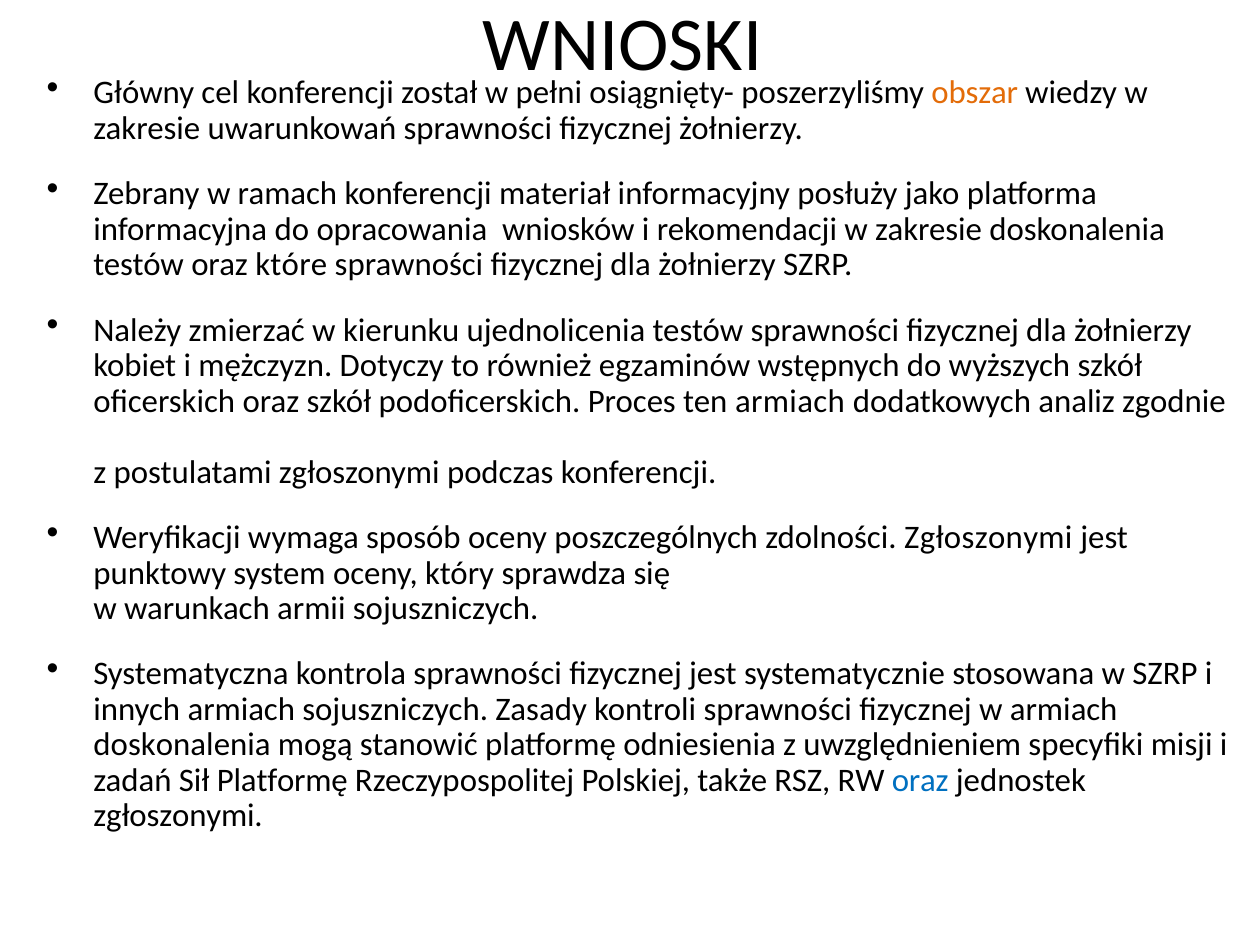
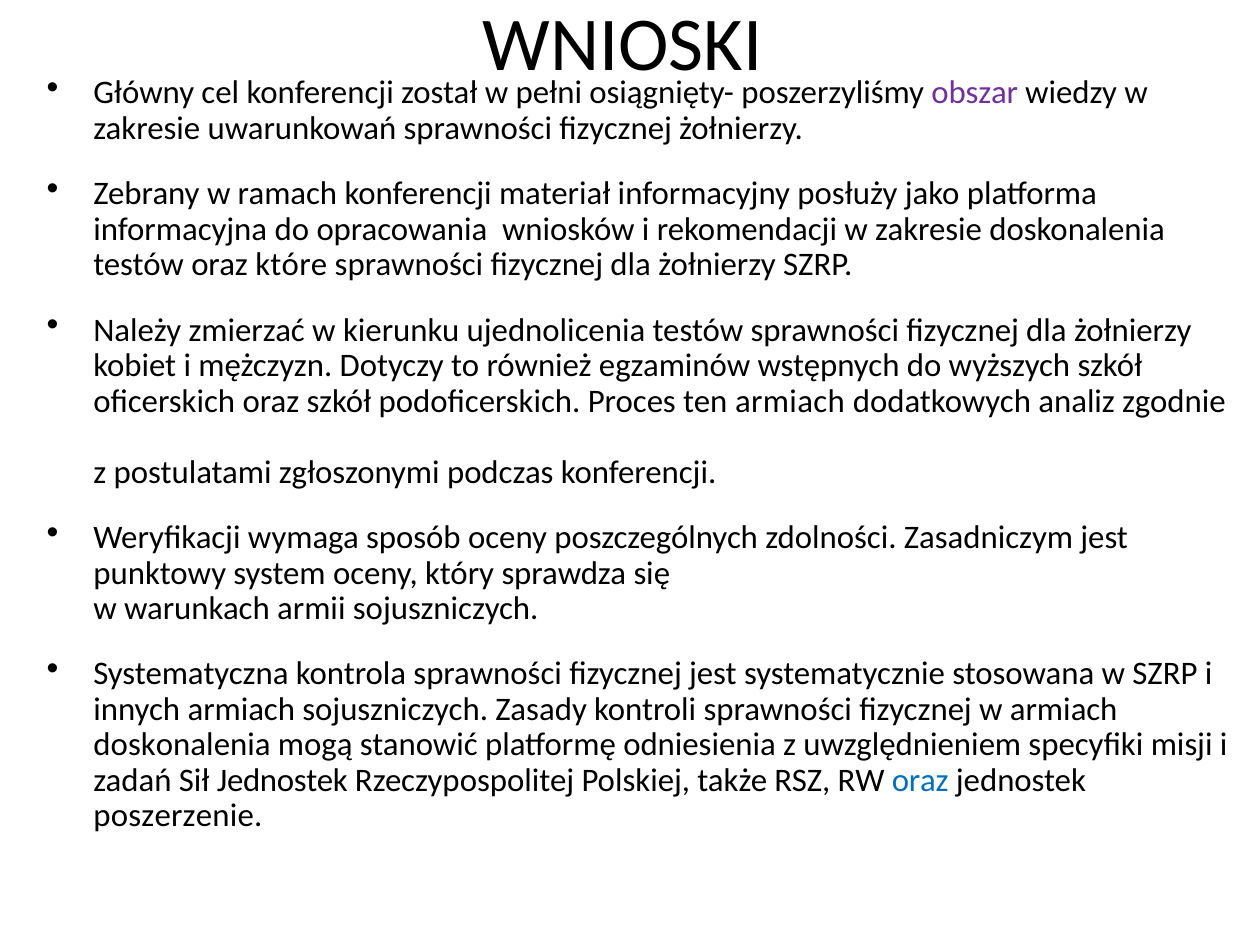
obszar colour: orange -> purple (975, 93)
zdolności Zgłoszonymi: Zgłoszonymi -> Zasadniczym (988, 538)
Sił Platformę: Platformę -> Jednostek (282, 780)
zgłoszonymi: zgłoszonymi -> poszerzenie (178, 816)
